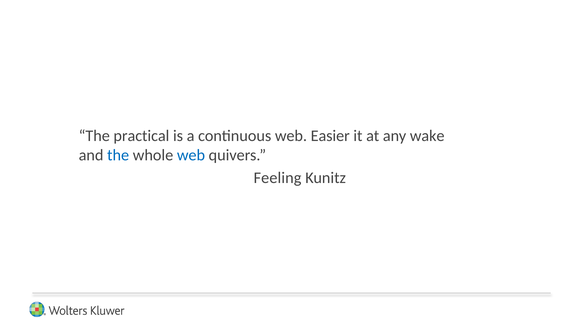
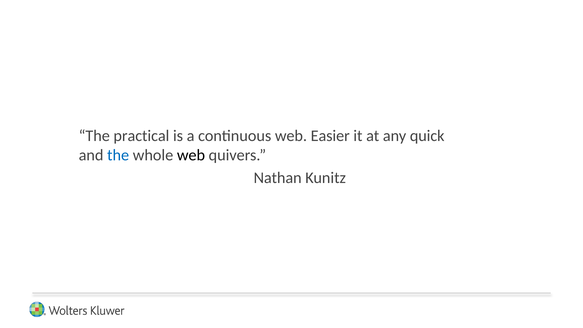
wake: wake -> quick (427, 136)
web colour: blue -> black (191, 155)
Feeling: Feeling -> Nathan (278, 178)
